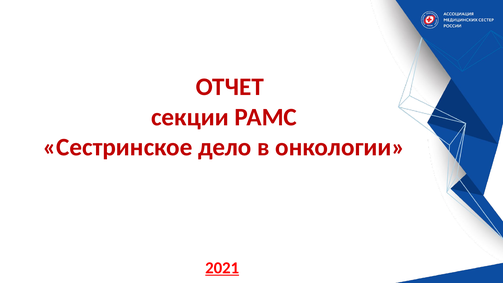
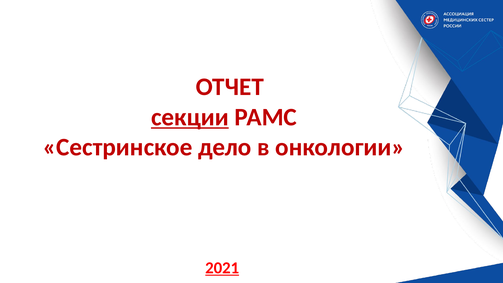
секции underline: none -> present (190, 117)
